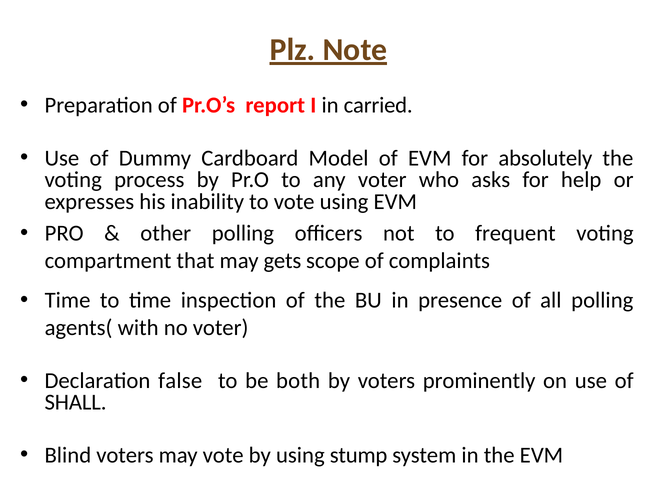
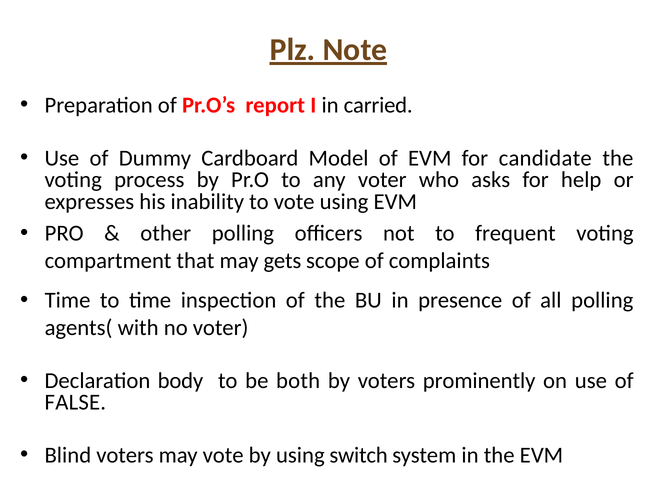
absolutely: absolutely -> candidate (545, 158)
false: false -> body (180, 380)
SHALL: SHALL -> FALSE (75, 402)
stump: stump -> switch (359, 455)
